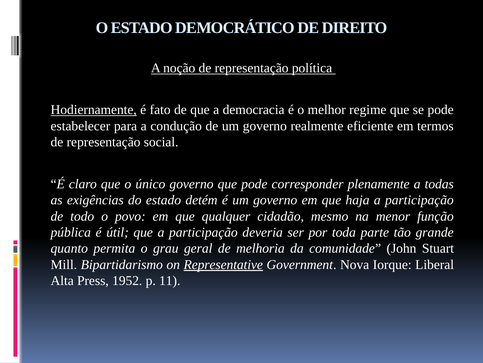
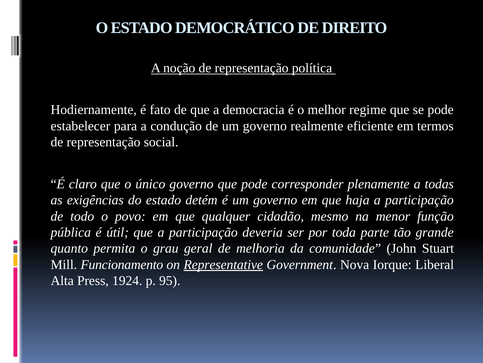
Hodiernamente underline: present -> none (94, 110)
Bipartidarismo: Bipartidarismo -> Funcionamento (122, 264)
1952: 1952 -> 1924 (127, 280)
11: 11 -> 95 (170, 280)
